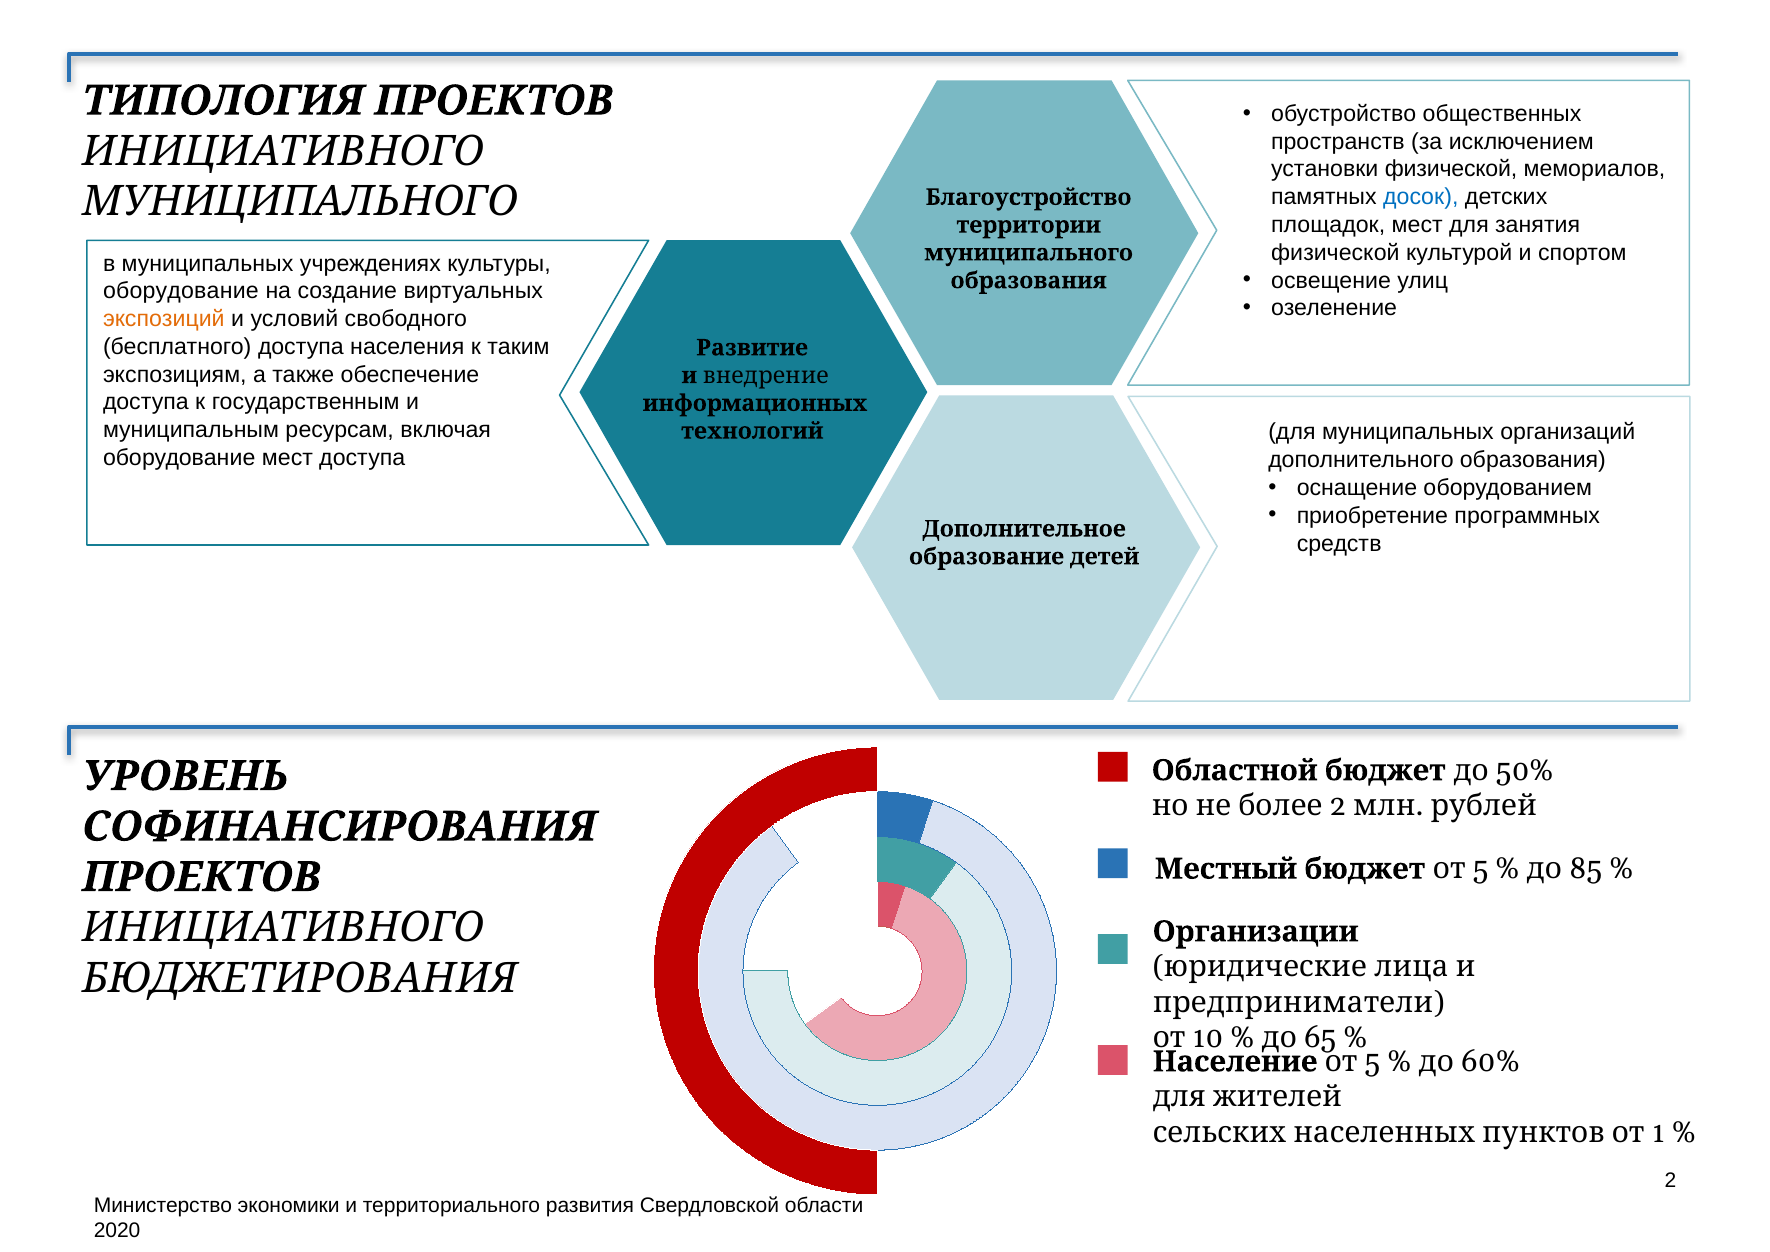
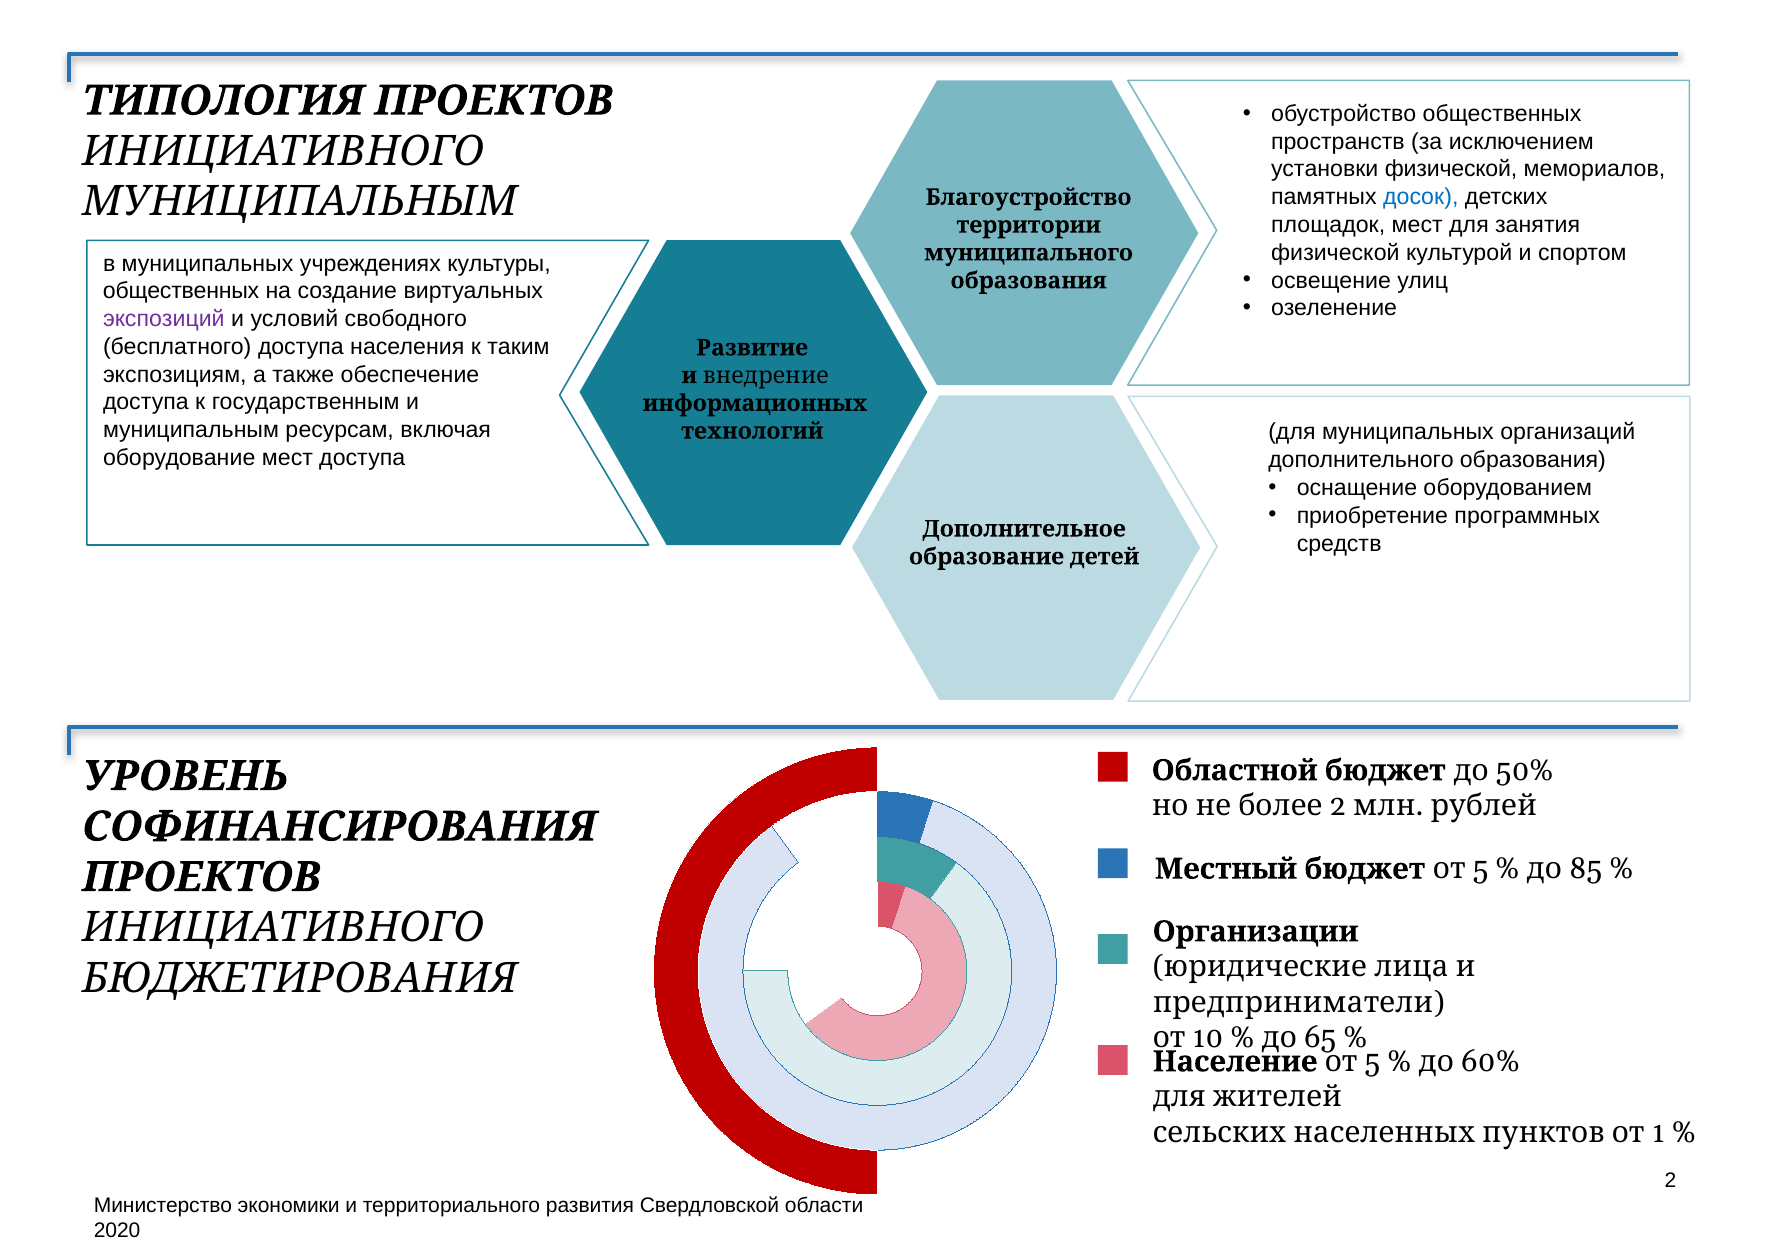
МУНИЦИПАЛЬНОГО: МУНИЦИПАЛЬНОГО -> МУНИЦИПАЛЬНЫМ (300, 202)
оборудование: оборудование -> общественных (181, 291)
экспозиций colour: orange -> purple (164, 319)
